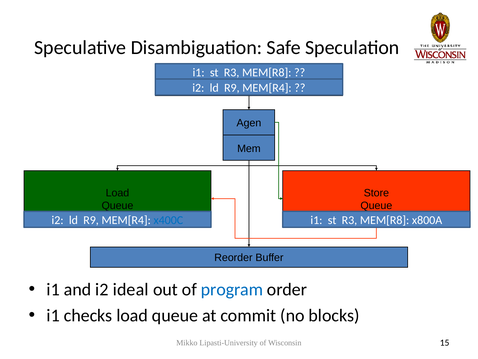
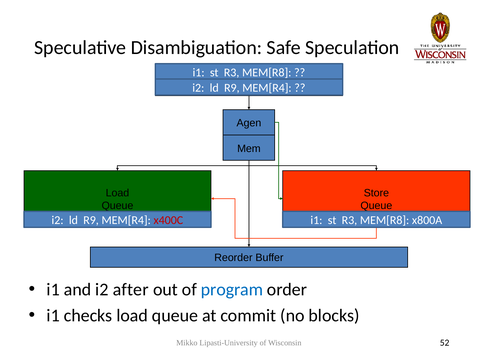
x400C colour: blue -> red (168, 220)
ideal: ideal -> after (131, 289)
15: 15 -> 52 (445, 342)
